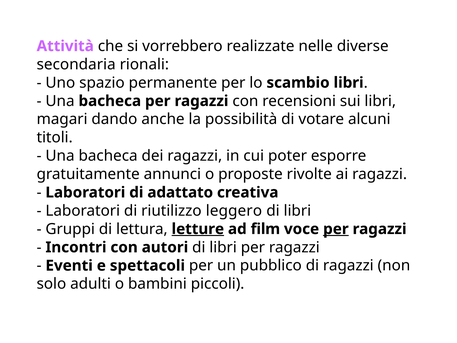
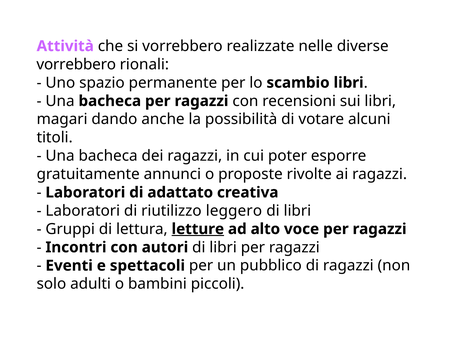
secondaria: secondaria -> vorrebbero (76, 64)
film: film -> alto (265, 229)
per underline: present -> none (336, 229)
